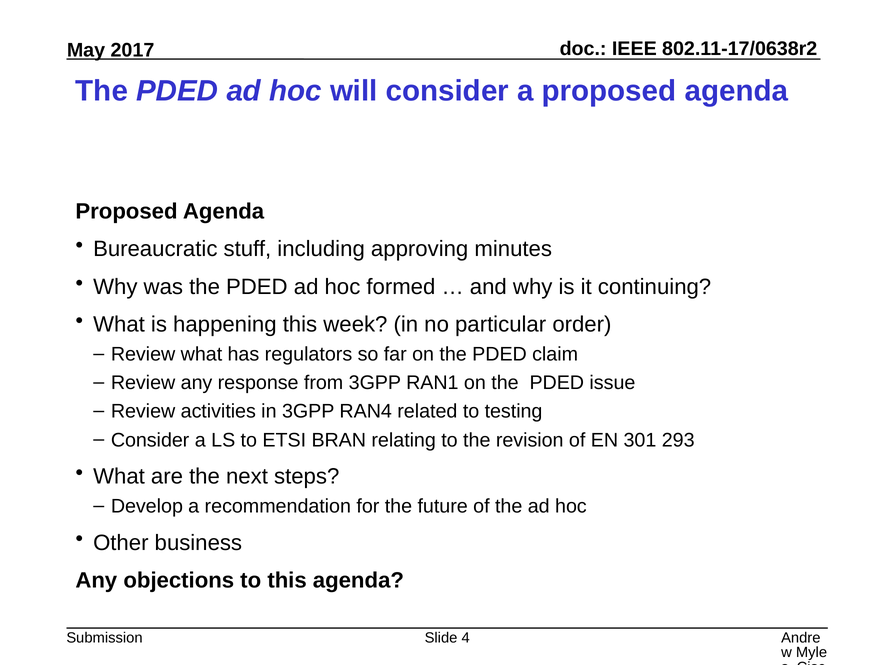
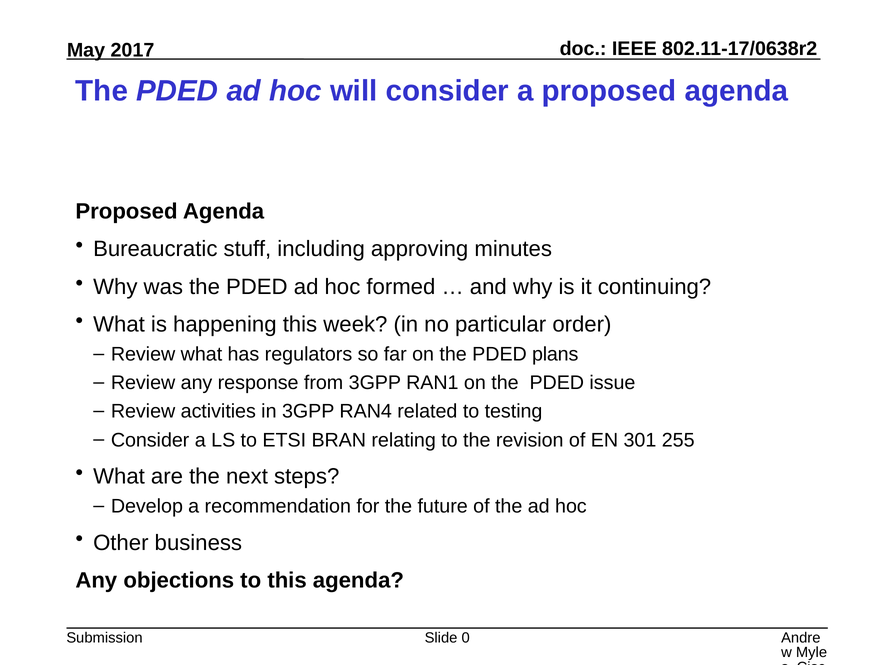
claim: claim -> plans (555, 355)
293: 293 -> 255 (678, 440)
4: 4 -> 0 (466, 638)
